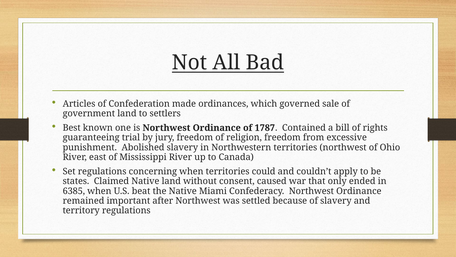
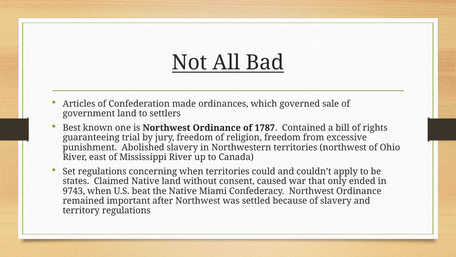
6385: 6385 -> 9743 (74, 191)
